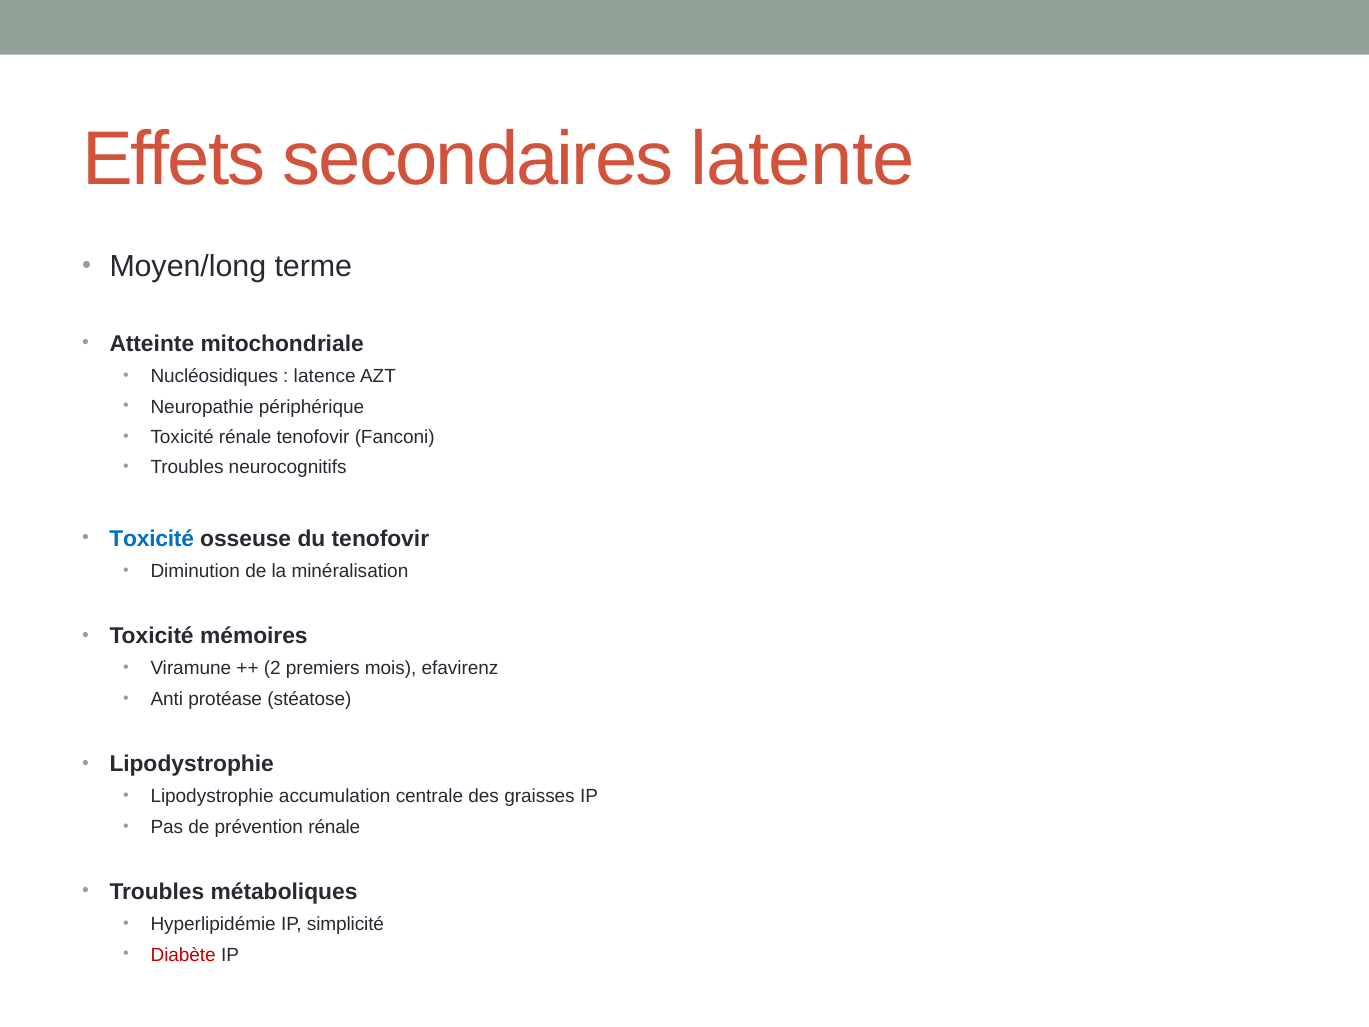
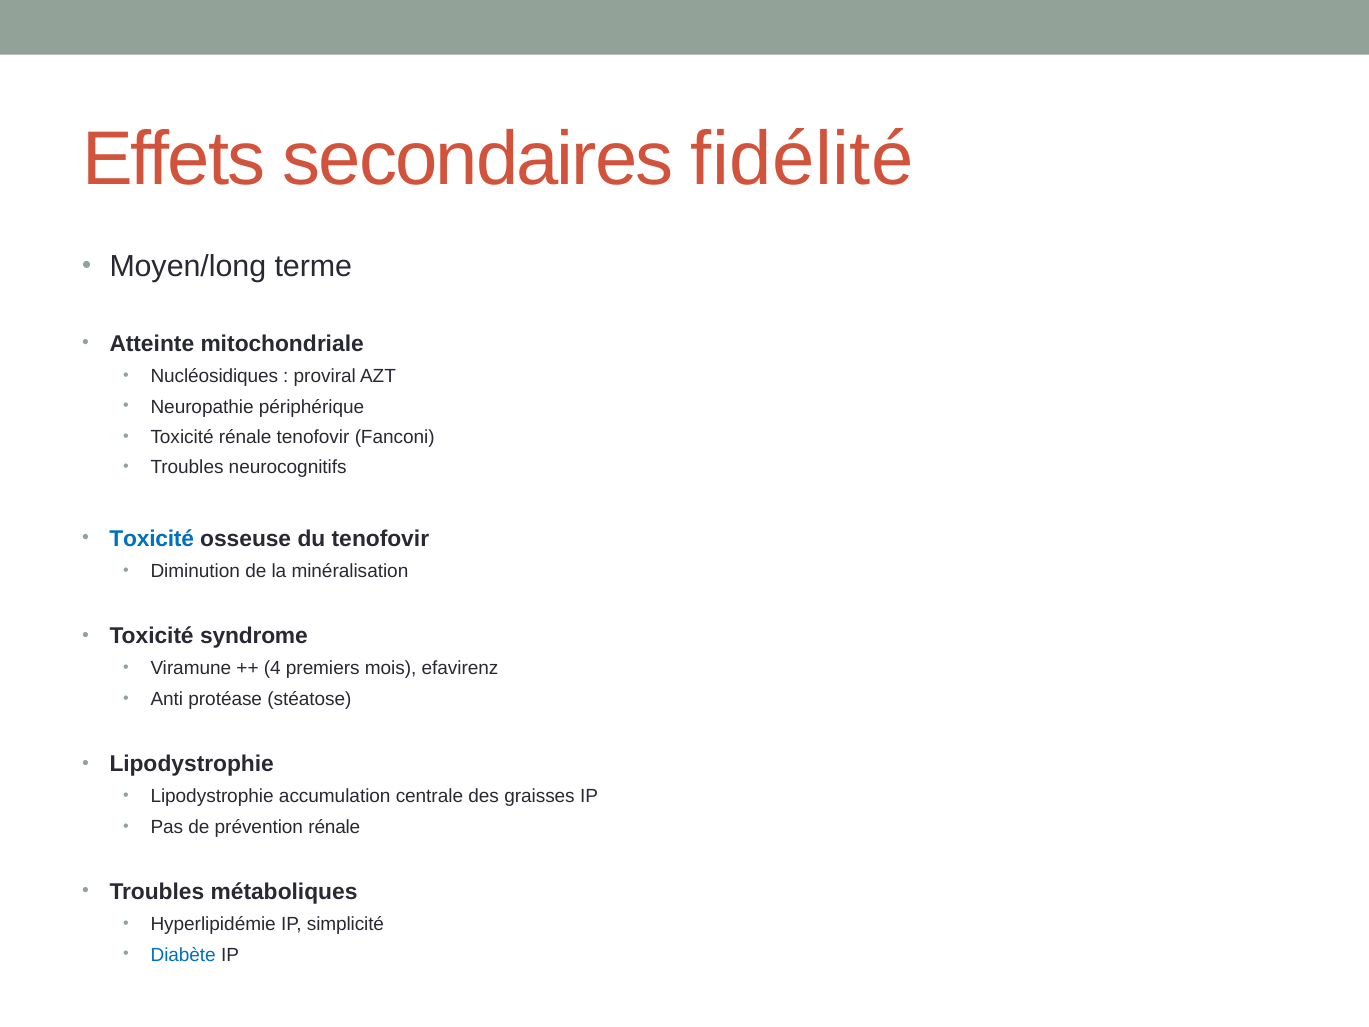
latente: latente -> fidélité (802, 159)
latence: latence -> proviral (325, 376)
mémoires: mémoires -> syndrome (254, 636)
2: 2 -> 4 (272, 668)
Diabète colour: red -> blue (183, 955)
